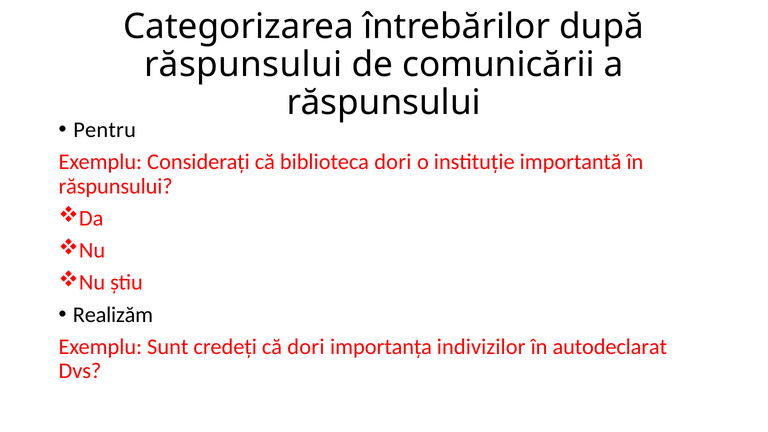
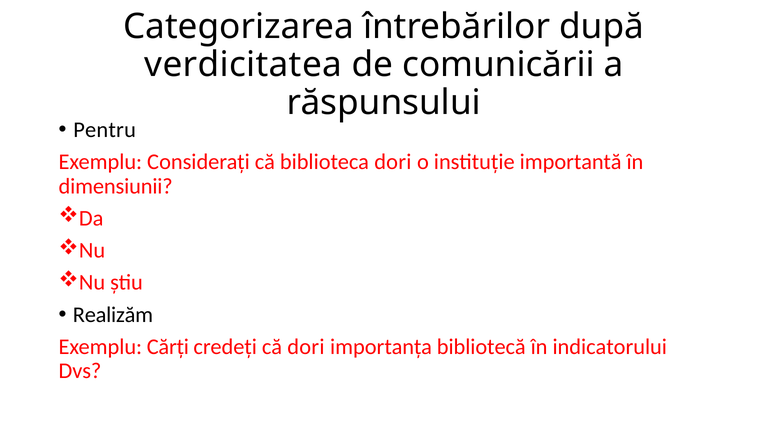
răspunsului: răspunsului -> verdicitatea (243, 65)
răspunsului: răspunsului -> dimensiunii (116, 186)
Sunt: Sunt -> Cărți (168, 347)
indivizilor: indivizilor -> bibliotecă (481, 347)
autodeclarat: autodeclarat -> indicatorului (610, 347)
